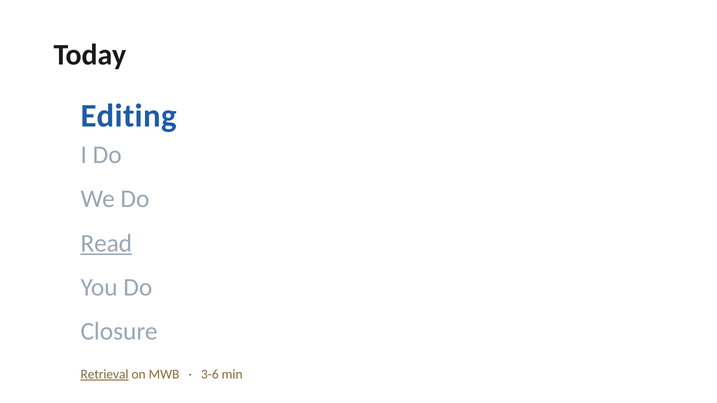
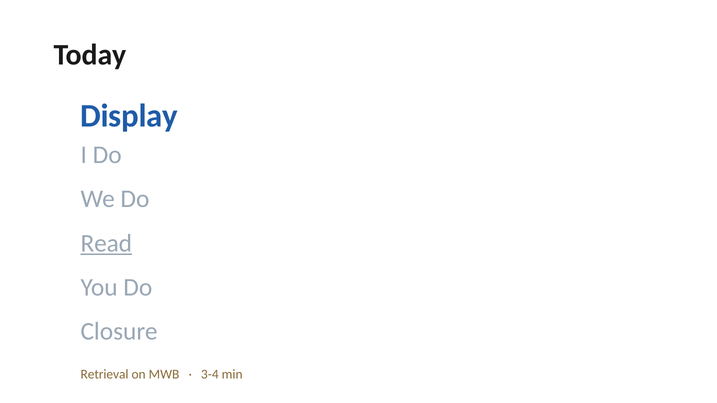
Editing: Editing -> Display (129, 116)
Retrieval underline: present -> none (105, 375)
3-6: 3-6 -> 3-4 (210, 375)
